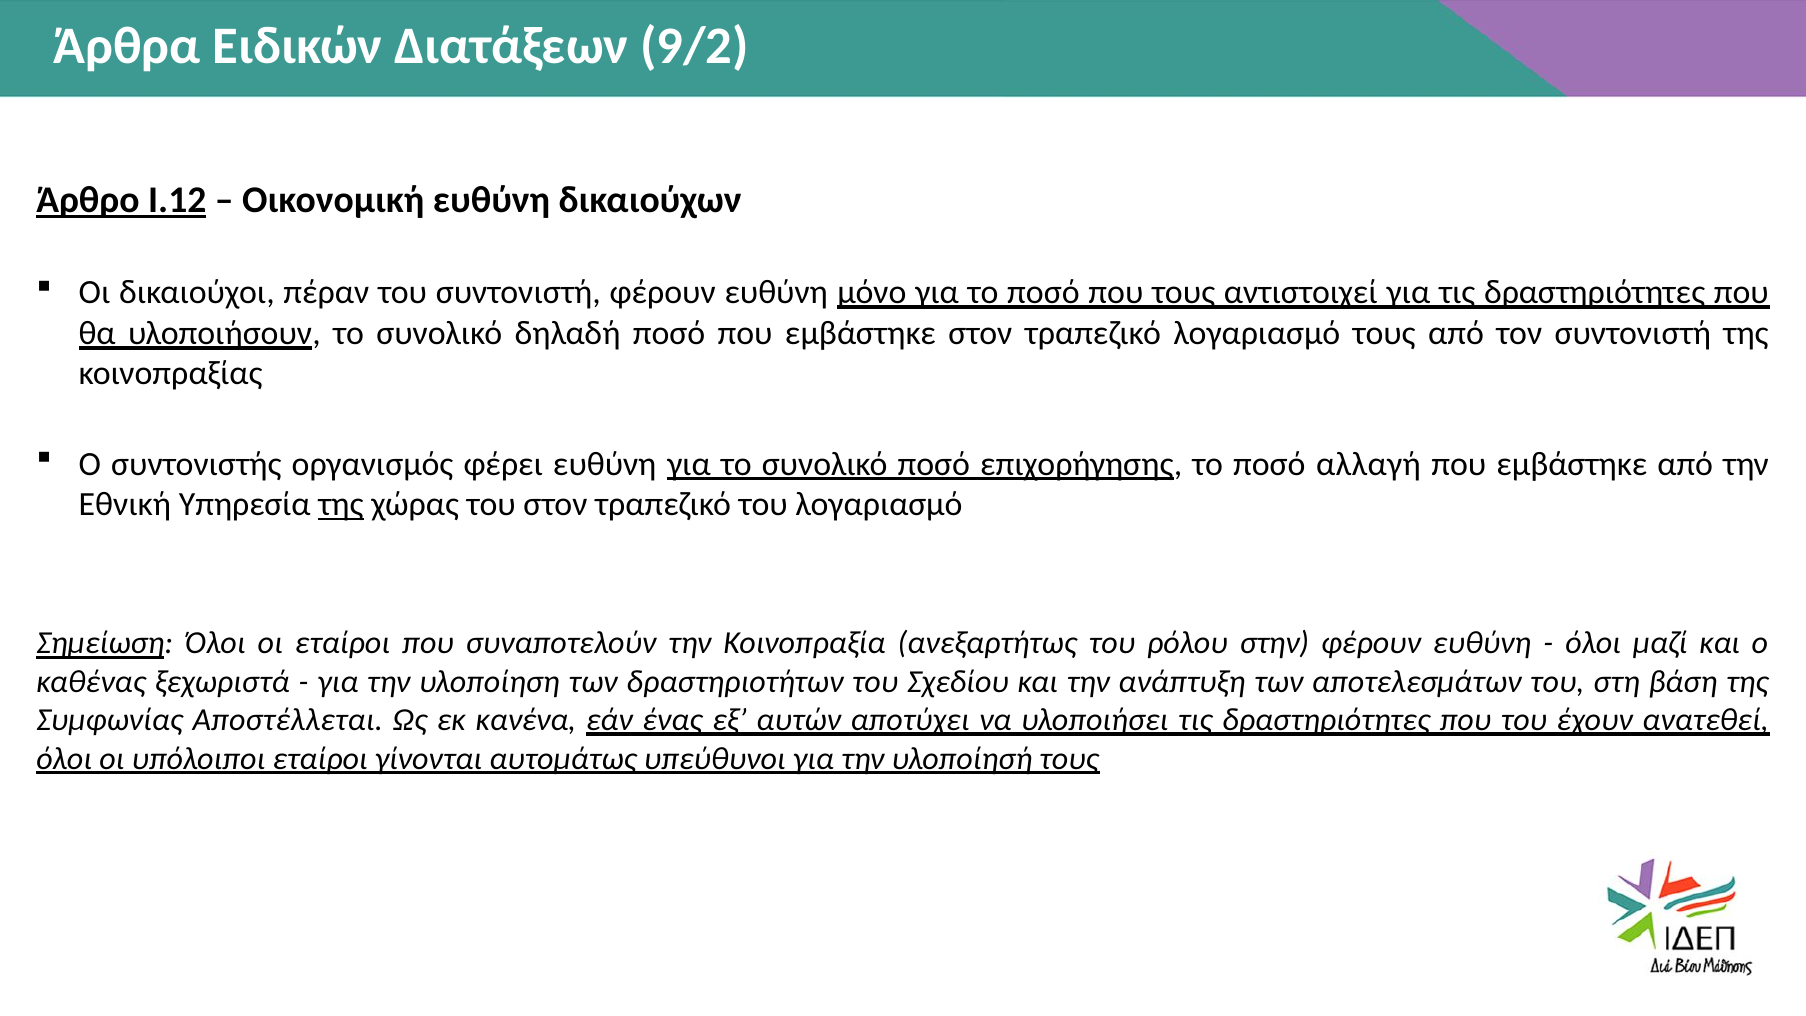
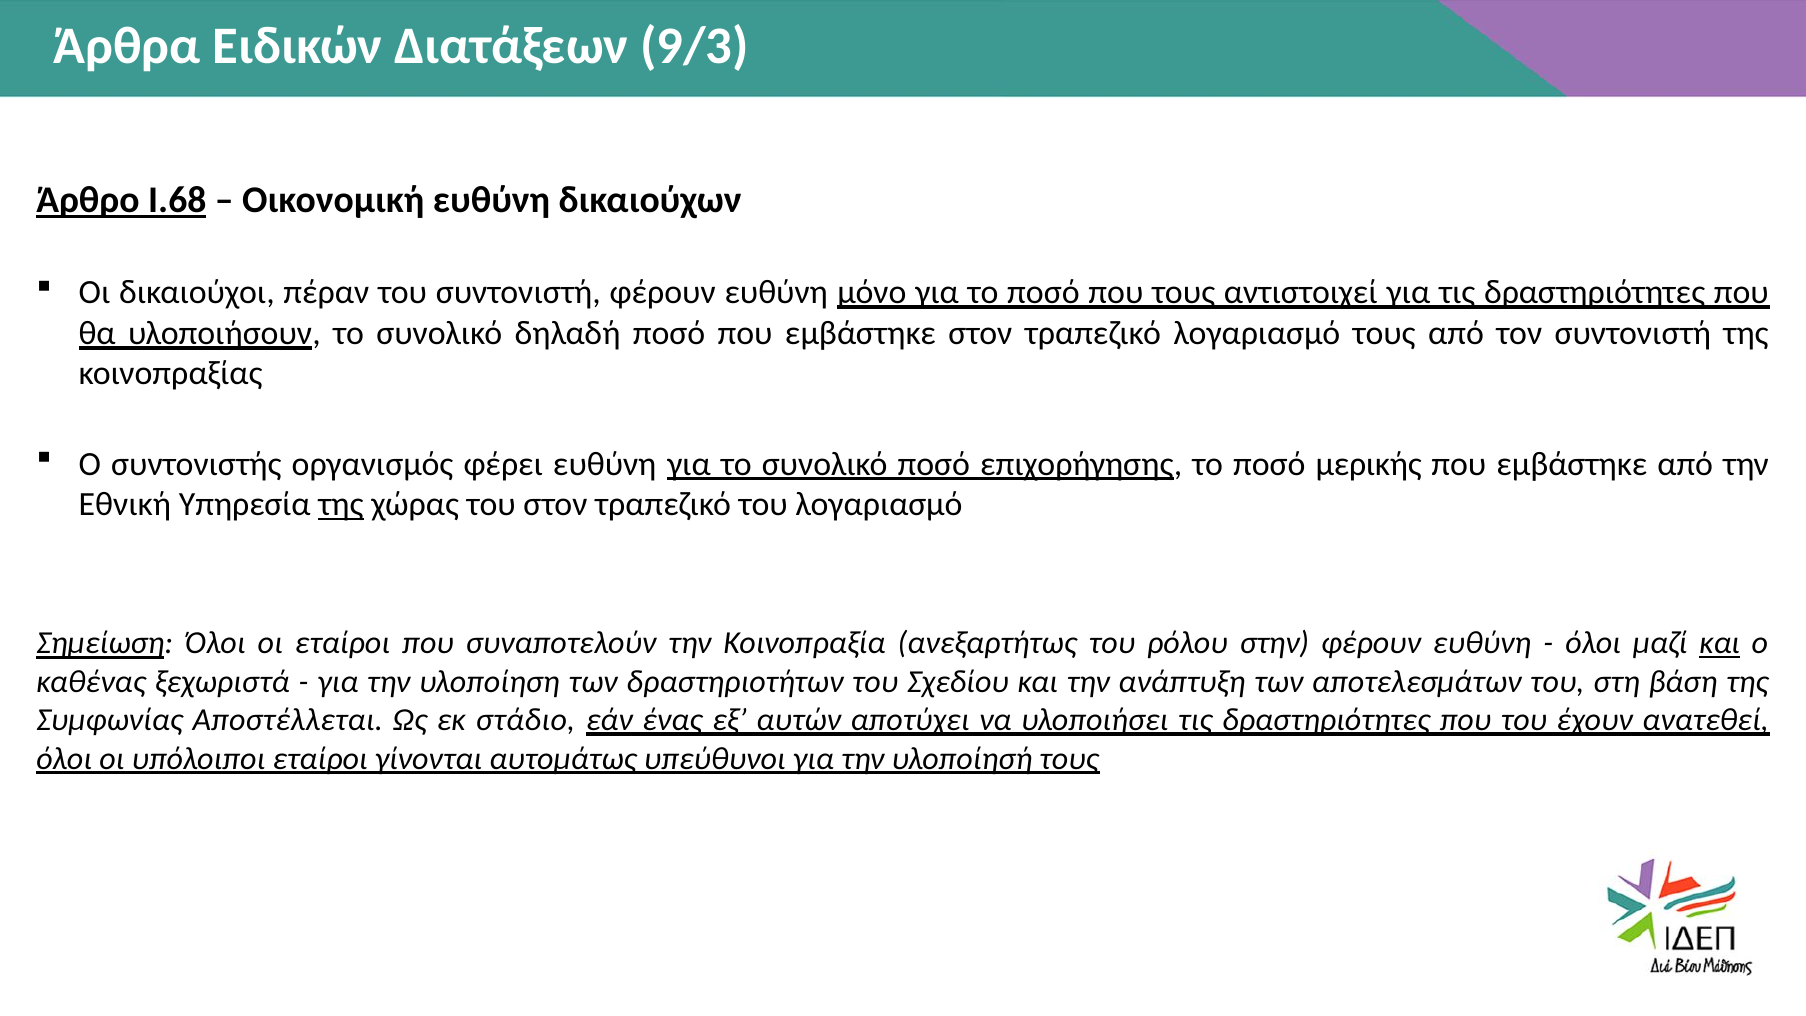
9/2: 9/2 -> 9/3 (695, 46)
Ι.12: Ι.12 -> Ι.68 (177, 200)
αλλαγή: αλλαγή -> μερικής (1369, 464)
και underline: none -> present (1720, 643)
κανένα: κανένα -> στάδιο (526, 720)
